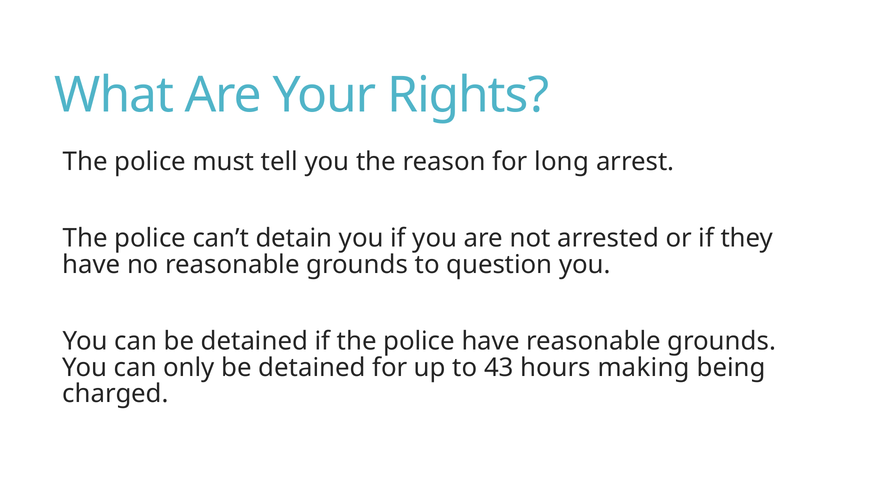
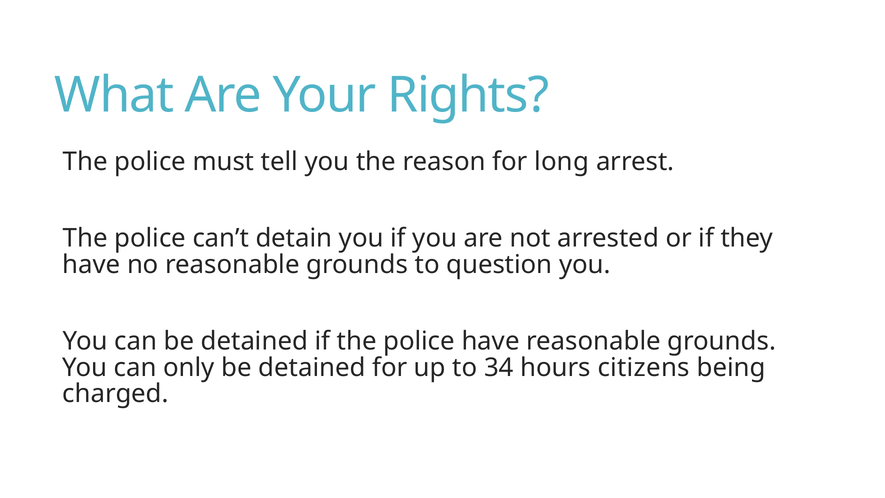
43: 43 -> 34 (499, 367)
making: making -> citizens (644, 367)
